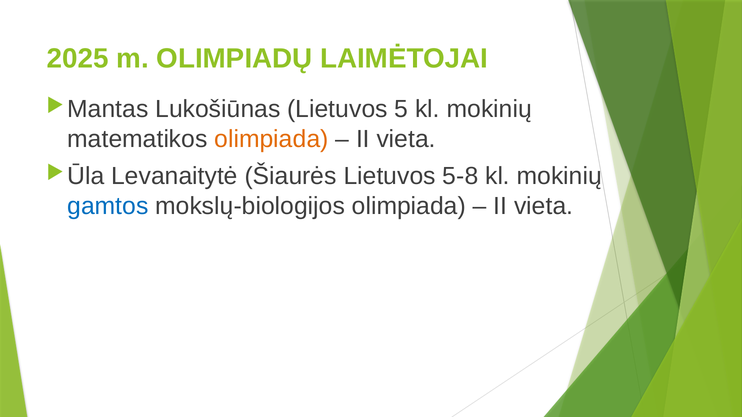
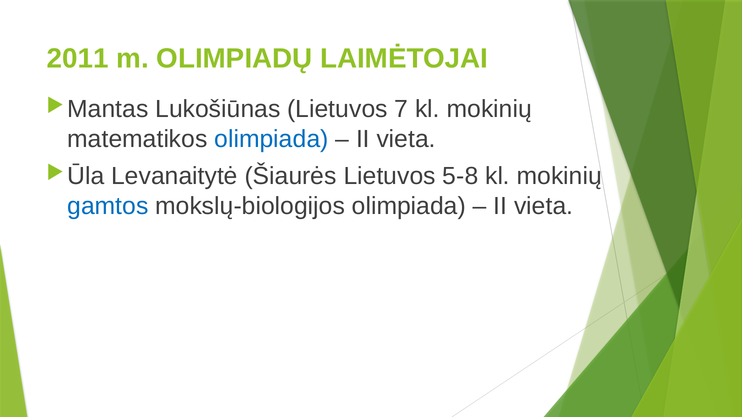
2025: 2025 -> 2011 (78, 59)
5: 5 -> 7 (401, 109)
olimpiada colour: orange -> blue (271, 139)
